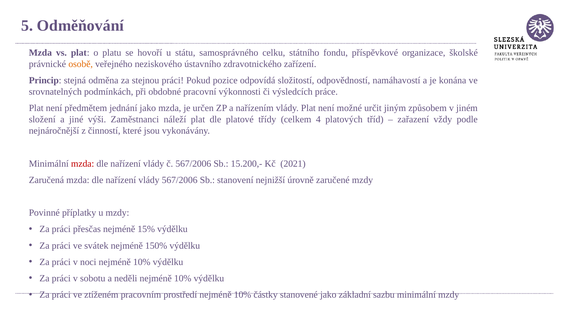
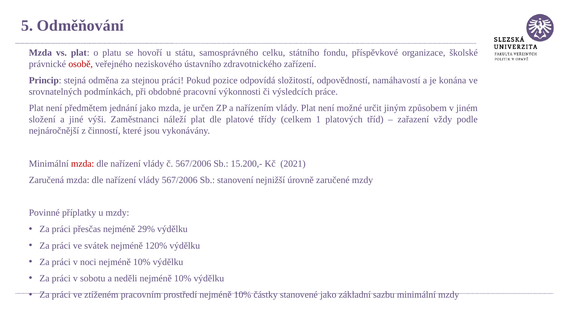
osobě colour: orange -> red (81, 64)
4: 4 -> 1 (318, 120)
15%: 15% -> 29% (146, 230)
150%: 150% -> 120% (156, 246)
